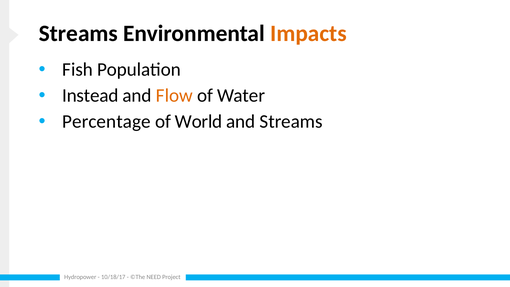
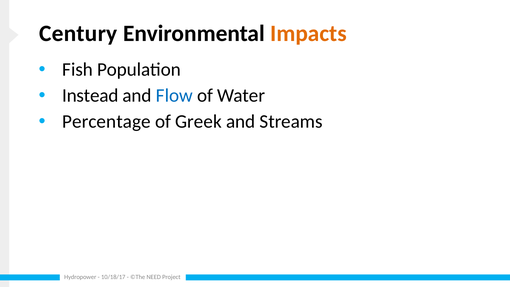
Streams: Streams -> Century (78, 33)
Flow colour: orange -> blue (174, 95)
World: World -> Greek (198, 121)
